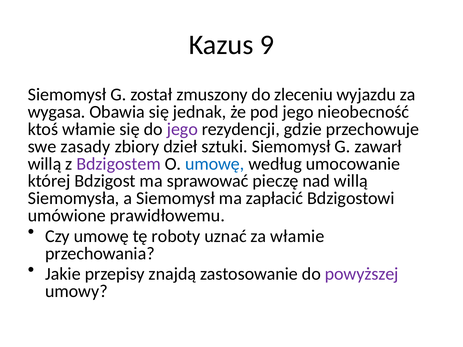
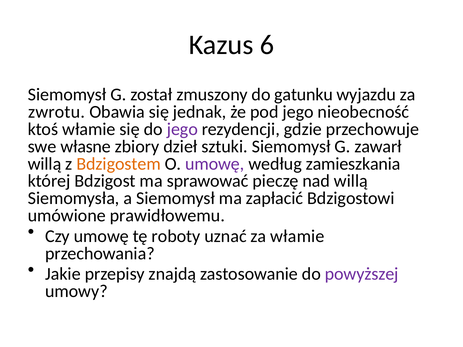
9: 9 -> 6 (267, 45)
zleceniu: zleceniu -> gatunku (304, 95)
wygasa: wygasa -> zwrotu (56, 112)
zasady: zasady -> własne (86, 147)
Bdzigostem colour: purple -> orange (119, 164)
umowę colour: blue -> purple (215, 164)
umocowanie: umocowanie -> zamieszkania (353, 164)
